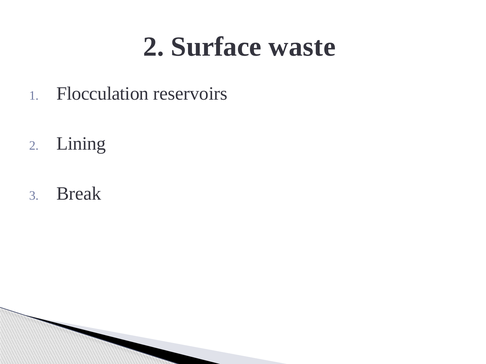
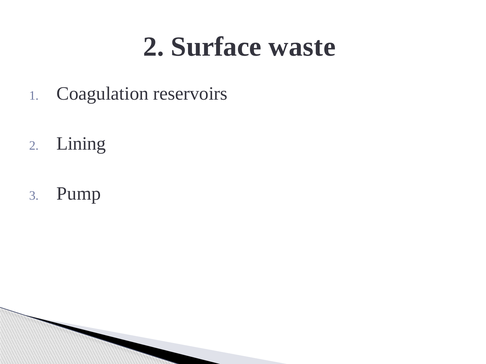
Flocculation: Flocculation -> Coagulation (103, 94)
Break: Break -> Pump (79, 194)
